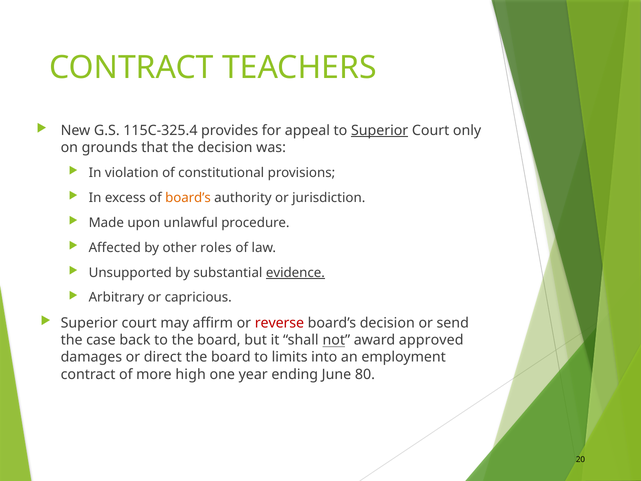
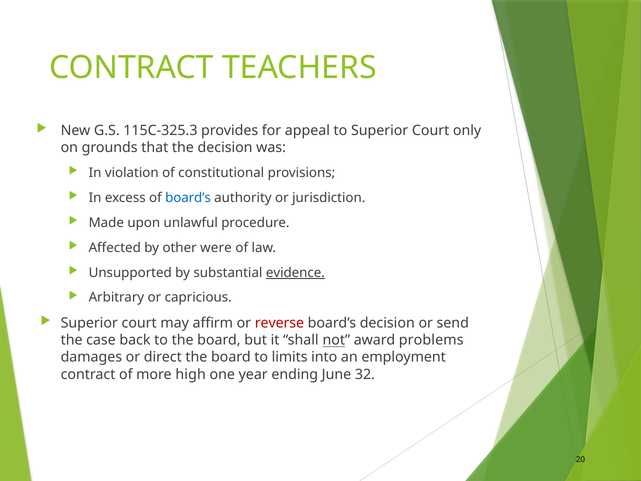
115C-325.4: 115C-325.4 -> 115C-325.3 (160, 130)
Superior underline: present -> none (380, 130)
board’s colour: orange -> blue (188, 198)
roles: roles -> were (216, 248)
approved: approved -> problems (431, 340)
80: 80 -> 32 (365, 374)
